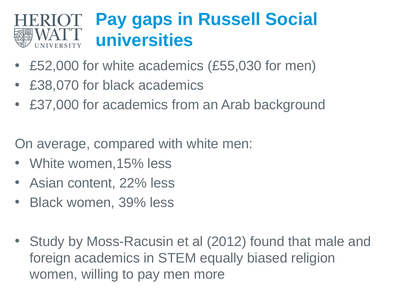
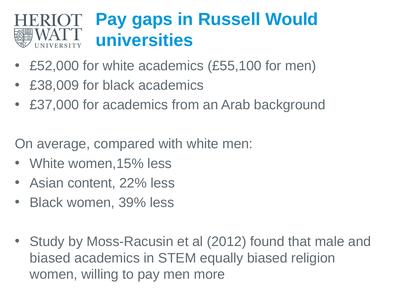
Social: Social -> Would (292, 19)
£55,030: £55,030 -> £55,100 (235, 66)
£38,070: £38,070 -> £38,009 (54, 85)
foreign: foreign -> biased (50, 258)
